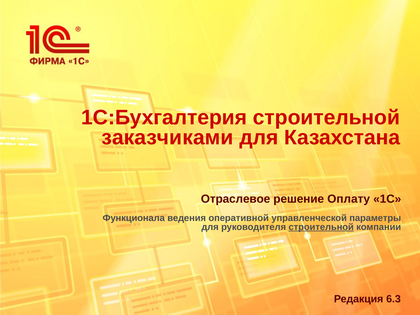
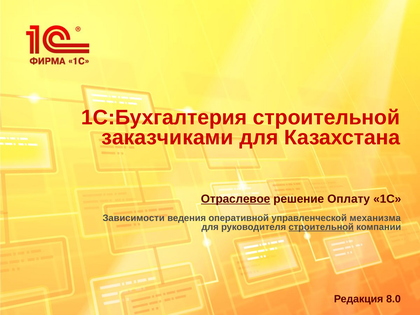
Отраслевое underline: none -> present (236, 199)
Функционала: Функционала -> Зависимости (134, 218)
параметры: параметры -> механизма (375, 218)
6.3: 6.3 -> 8.0 (394, 299)
